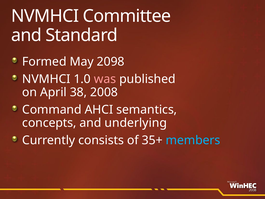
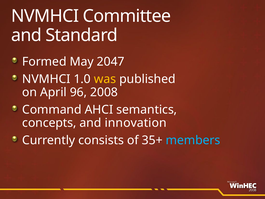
2098: 2098 -> 2047 (111, 62)
was colour: pink -> yellow (105, 79)
38: 38 -> 96 (78, 92)
underlying: underlying -> innovation (136, 123)
